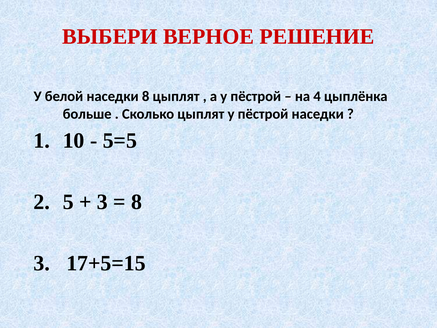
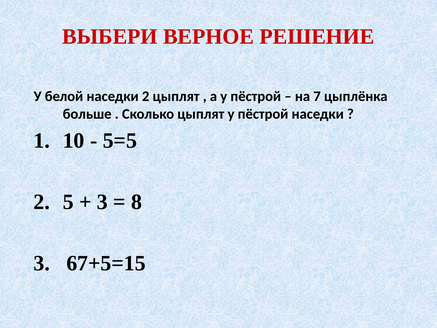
наседки 8: 8 -> 2 (146, 96)
4: 4 -> 7 (317, 96)
17+5=15: 17+5=15 -> 67+5=15 (106, 263)
